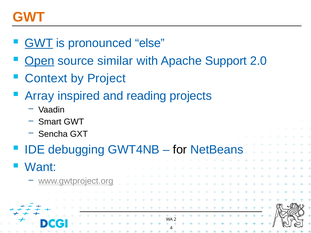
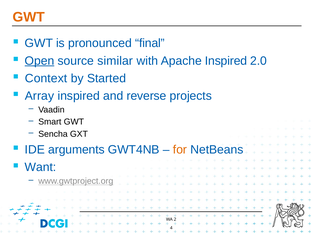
GWT underline: present -> none (39, 43)
else: else -> final (150, 43)
Apache Support: Support -> Inspired (226, 61)
Project: Project -> Started (107, 78)
reading: reading -> reverse (147, 96)
debugging: debugging -> arguments (76, 150)
for colour: black -> orange (180, 150)
